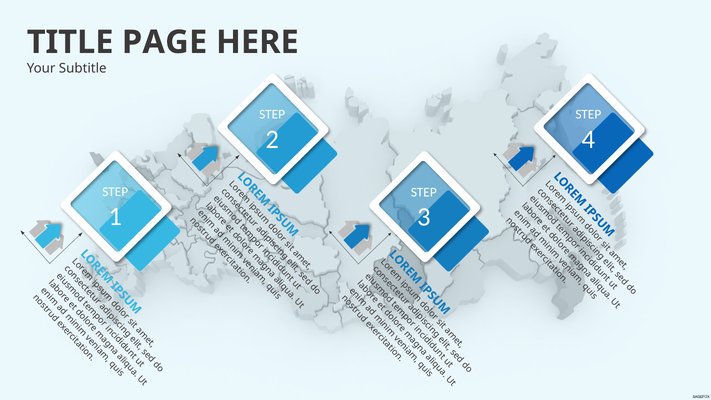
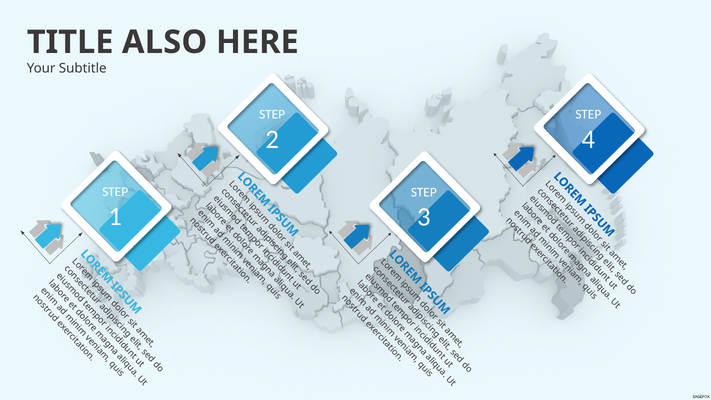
PAGE: PAGE -> ALSO (165, 42)
